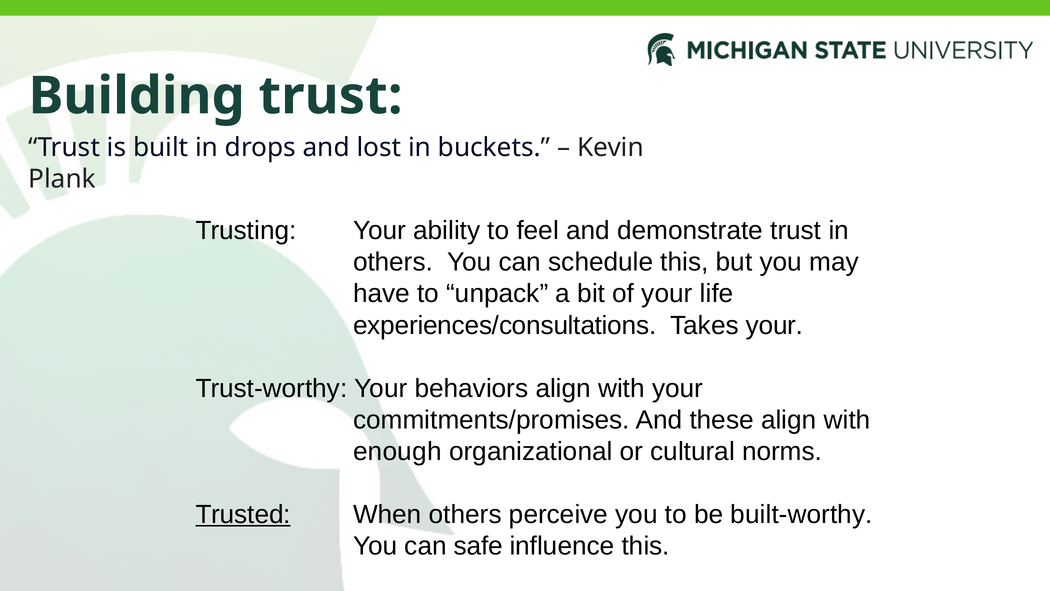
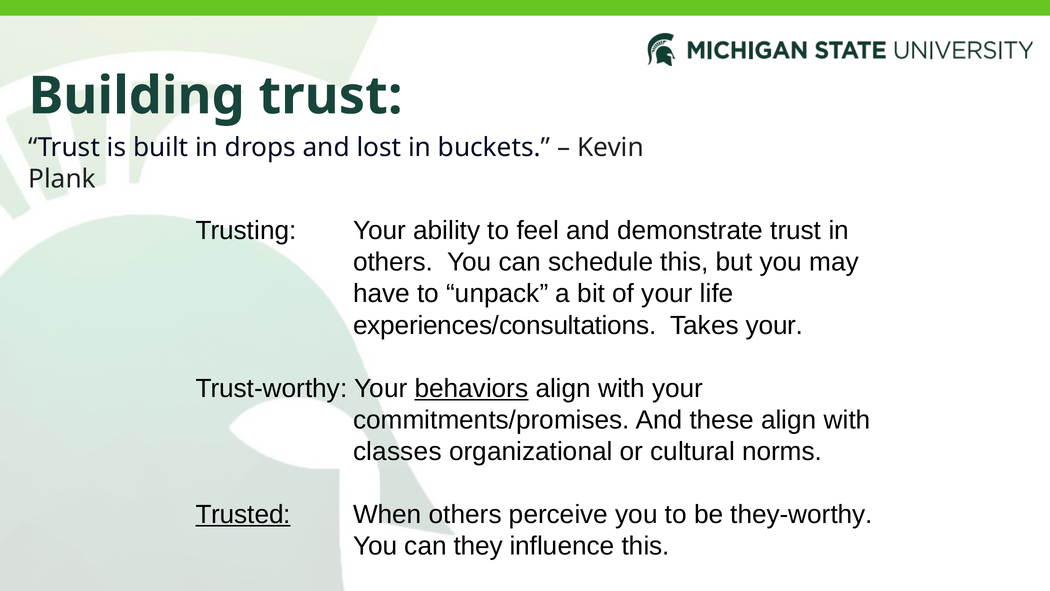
behaviors underline: none -> present (471, 388)
enough: enough -> classes (397, 451)
built-worthy: built-worthy -> they-worthy (802, 514)
safe: safe -> they (478, 546)
